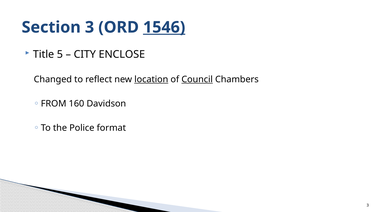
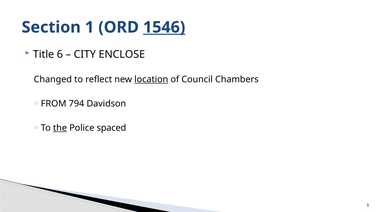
Section 3: 3 -> 1 (90, 27)
5: 5 -> 6 (60, 54)
Council underline: present -> none (197, 79)
160: 160 -> 794 (76, 104)
the underline: none -> present (60, 128)
format: format -> spaced (111, 128)
